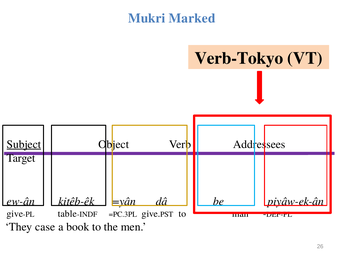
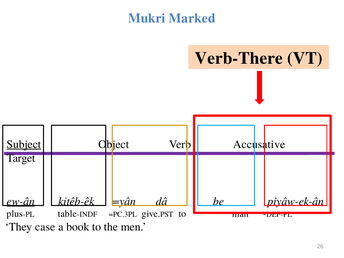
Verb-Tokyo: Verb-Tokyo -> Verb-There (239, 58)
Addressees: Addressees -> Accusative (259, 144)
ew-ân underline: none -> present (21, 201)
give: give -> plus (15, 214)
